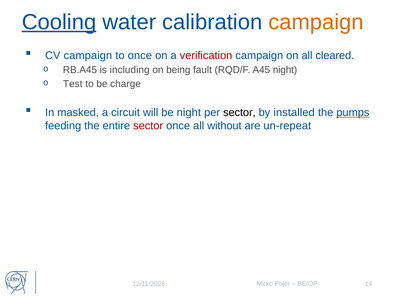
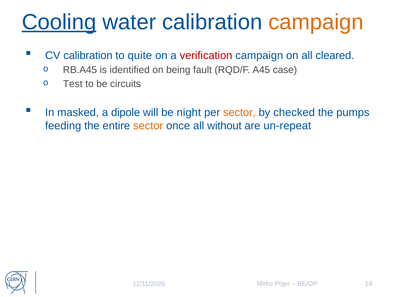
CV campaign: campaign -> calibration (88, 56)
to once: once -> quite (140, 56)
including: including -> identified (130, 70)
A45 night: night -> case (285, 70)
charge: charge -> circuits (126, 84)
circuit: circuit -> dipole (126, 113)
sector colour: black -> orange (239, 113)
installed: installed -> checked (294, 113)
pumps underline: present -> none (353, 113)
sector colour: red -> orange (148, 126)
